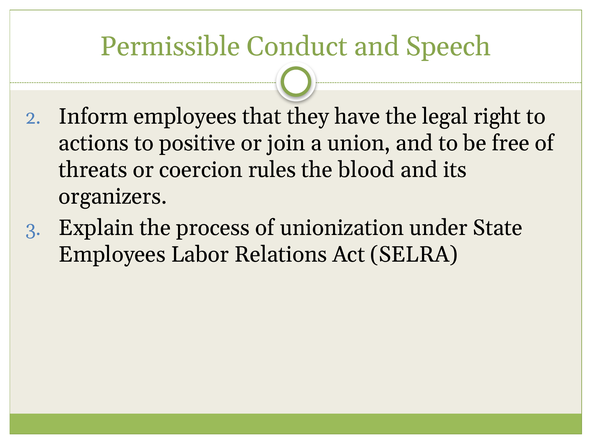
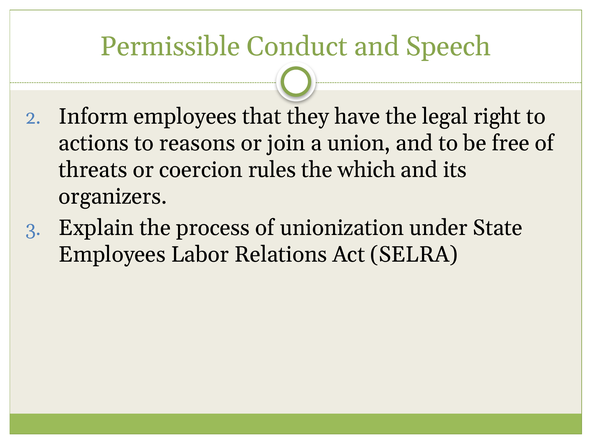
positive: positive -> reasons (197, 143)
blood: blood -> which (367, 170)
